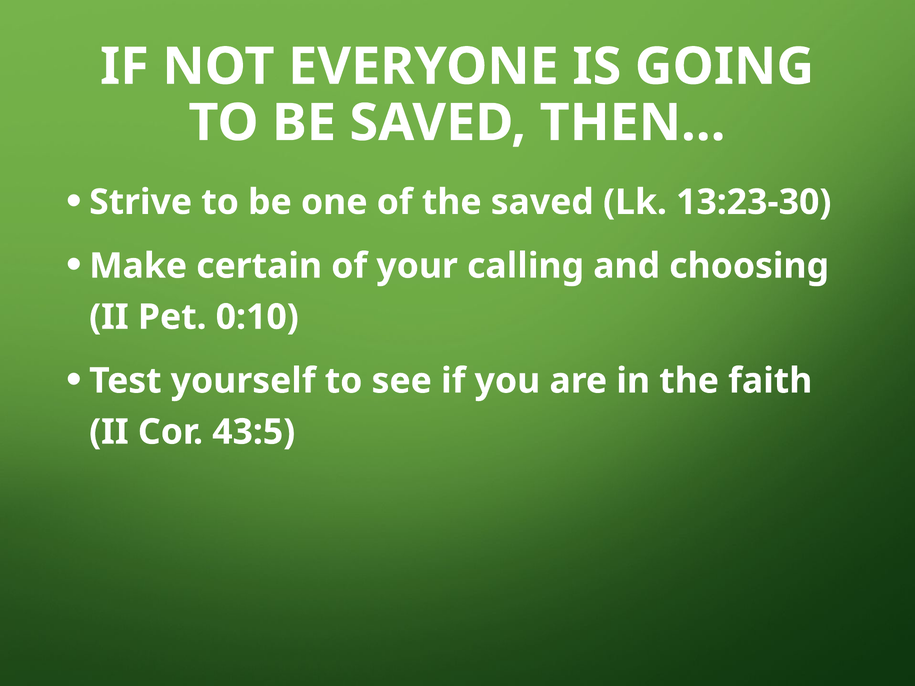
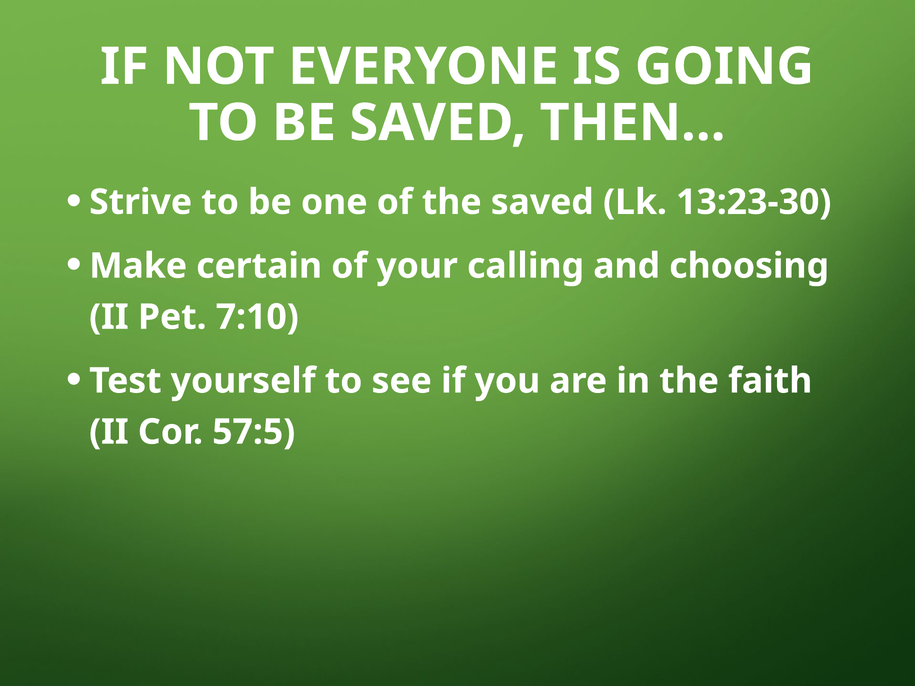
0:10: 0:10 -> 7:10 (257, 317)
43:5: 43:5 -> 57:5 (254, 432)
